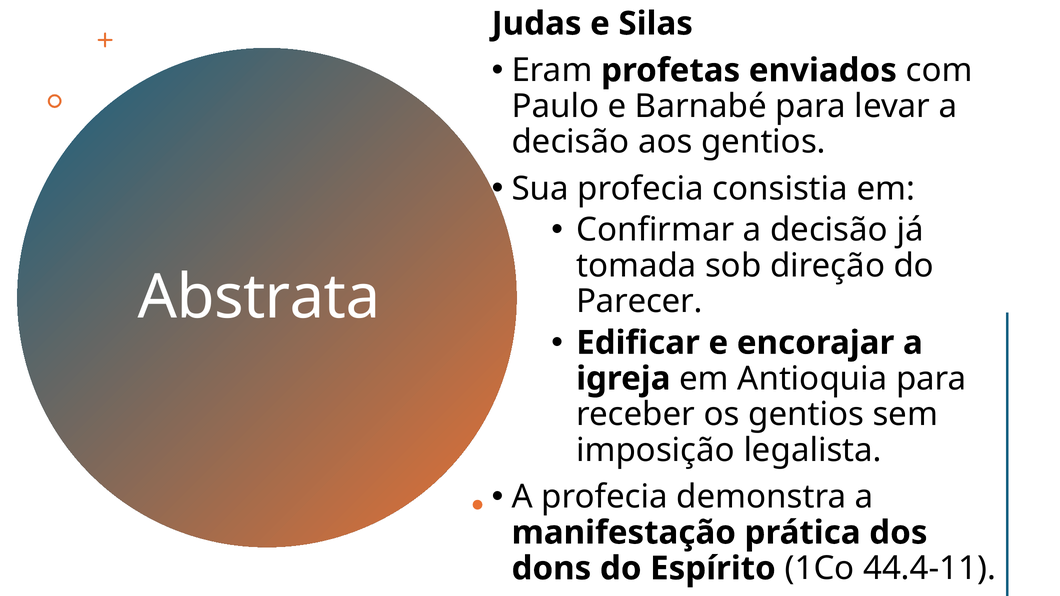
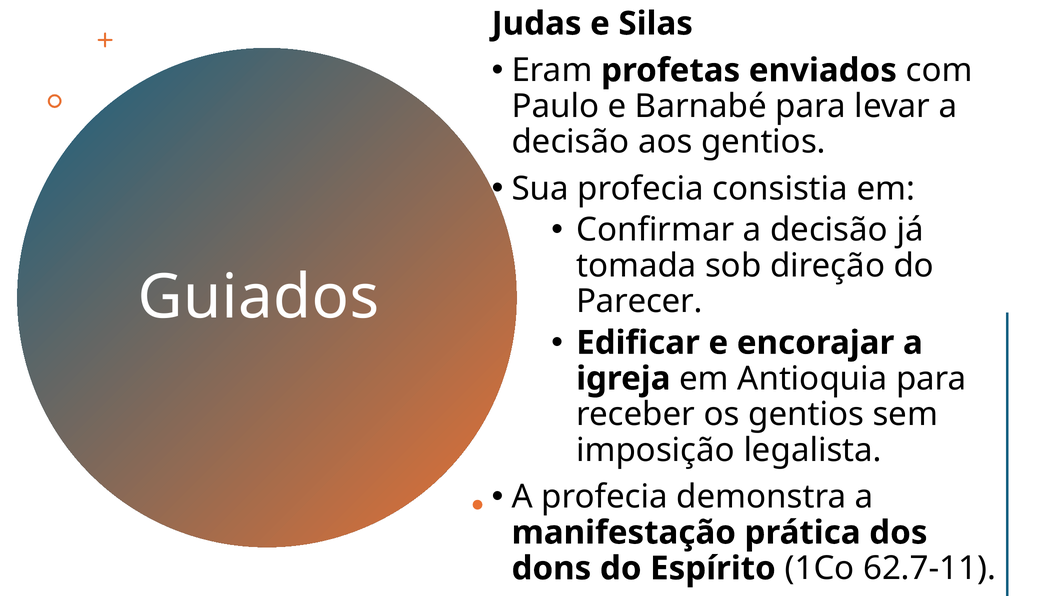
Abstrata: Abstrata -> Guiados (259, 297)
44.4-11: 44.4-11 -> 62.7-11 (930, 569)
